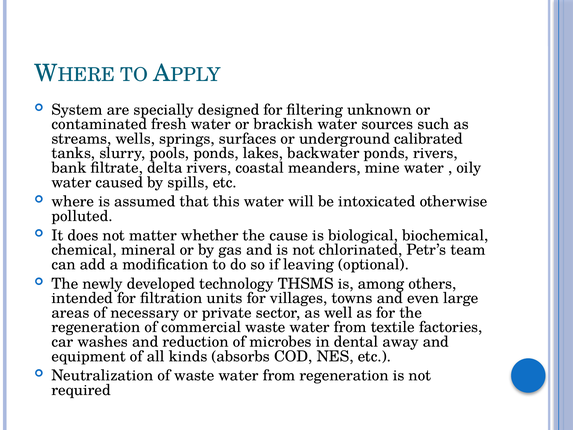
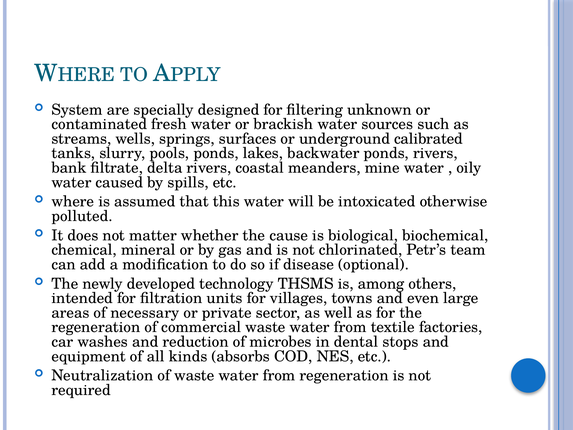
leaving: leaving -> disease (309, 264)
away: away -> stops (401, 342)
